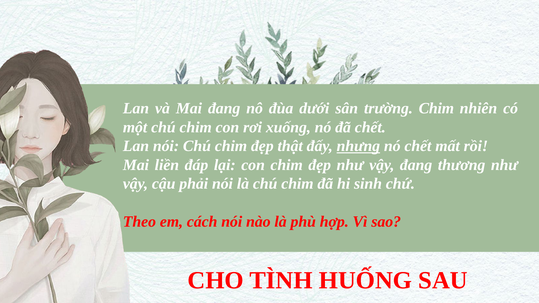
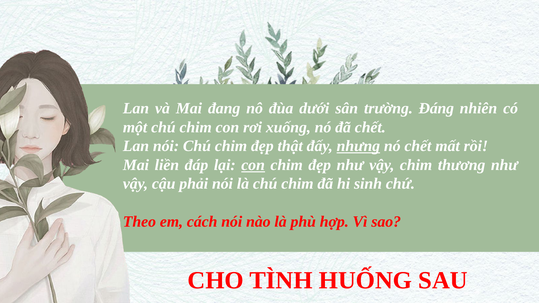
trường Chim: Chim -> Đáng (436, 108)
con underline: none -> present (253, 165)
vậy đang: đang -> chim (416, 165)
